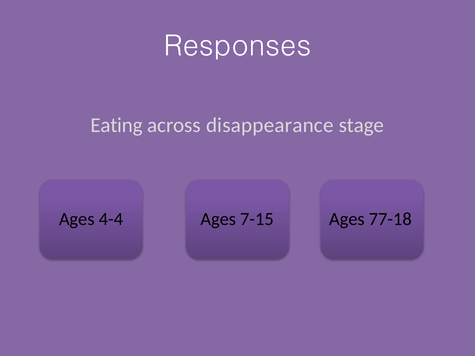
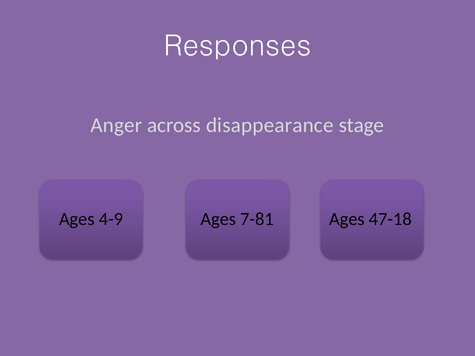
Eating: Eating -> Anger (116, 125)
4-4: 4-4 -> 4-9 (111, 219)
7-15: 7-15 -> 7-81 (257, 219)
77-18: 77-18 -> 47-18 (390, 219)
